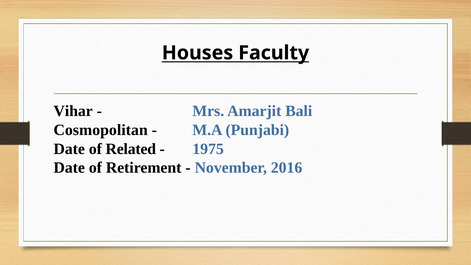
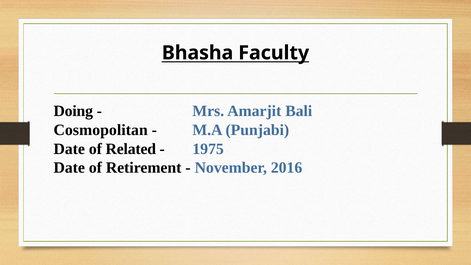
Houses: Houses -> Bhasha (198, 53)
Vihar: Vihar -> Doing (73, 111)
